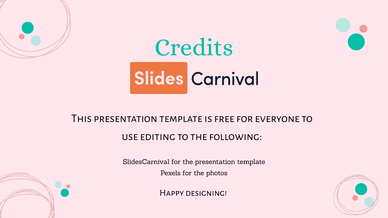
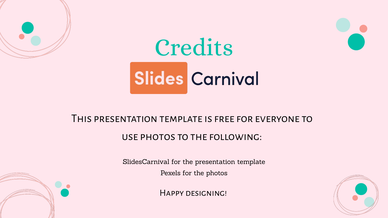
use editing: editing -> photos (158, 136)
